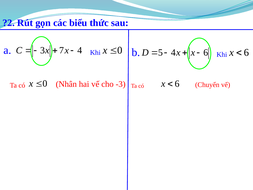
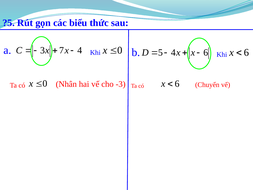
?2: ?2 -> ?5 (9, 23)
